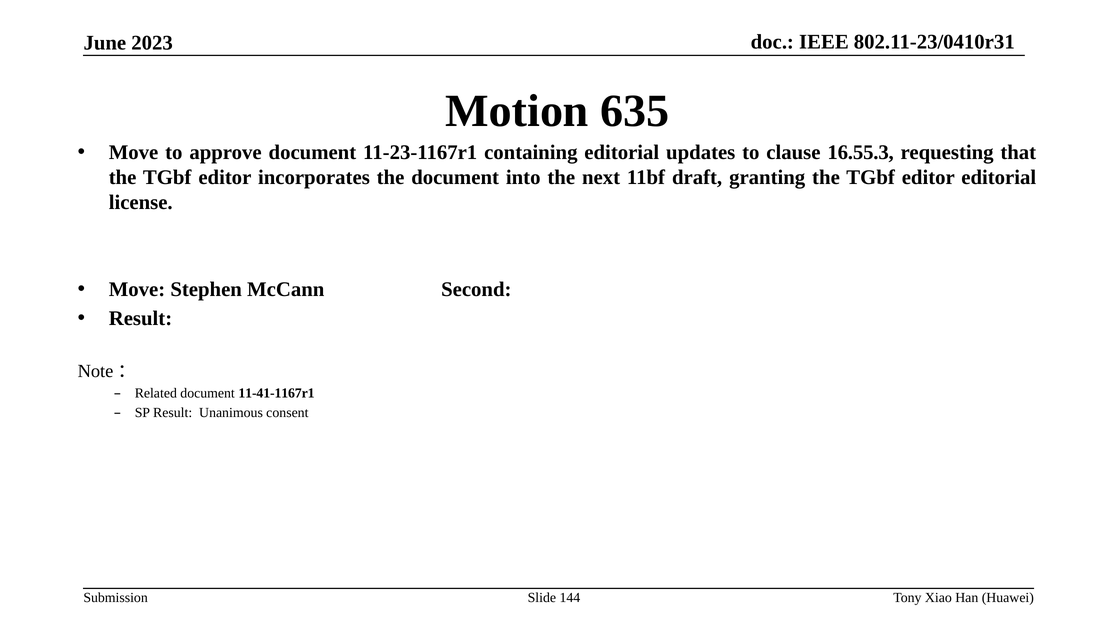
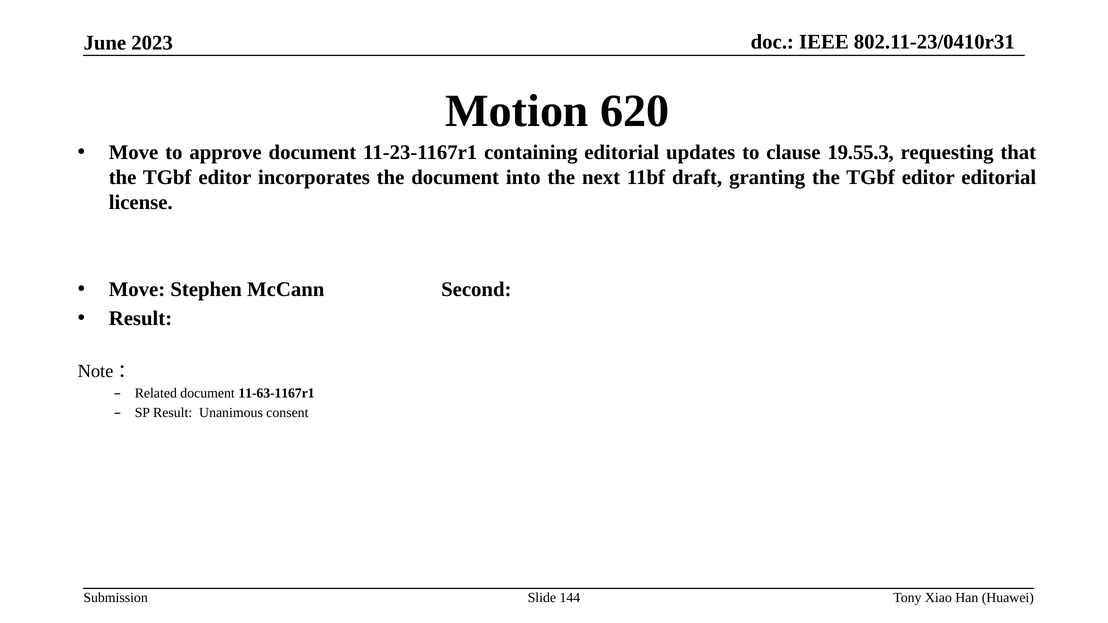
635: 635 -> 620 (635, 111)
16.55.3: 16.55.3 -> 19.55.3 (861, 152)
11-41-1167r1: 11-41-1167r1 -> 11-63-1167r1 (277, 393)
